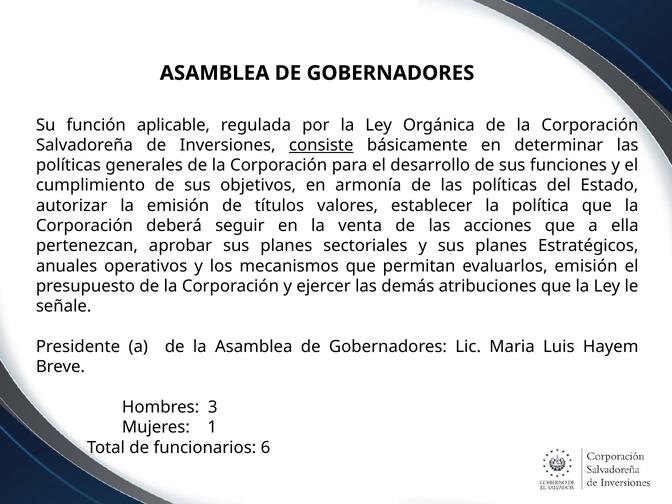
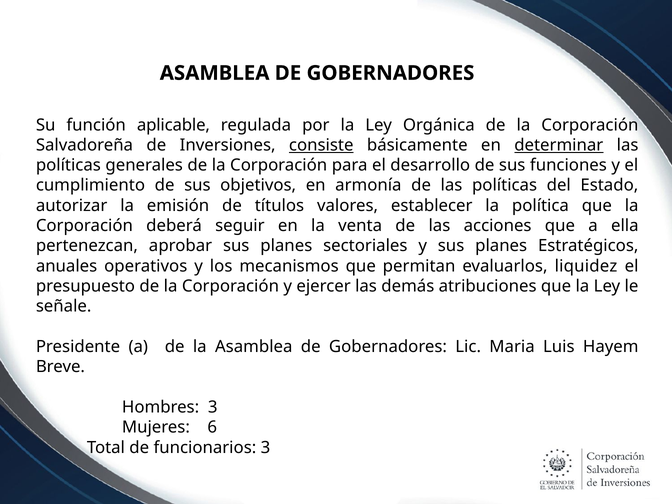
determinar underline: none -> present (559, 145)
evaluarlos emisión: emisión -> liquidez (586, 266)
1: 1 -> 6 (212, 427)
funcionarios 6: 6 -> 3 (265, 448)
